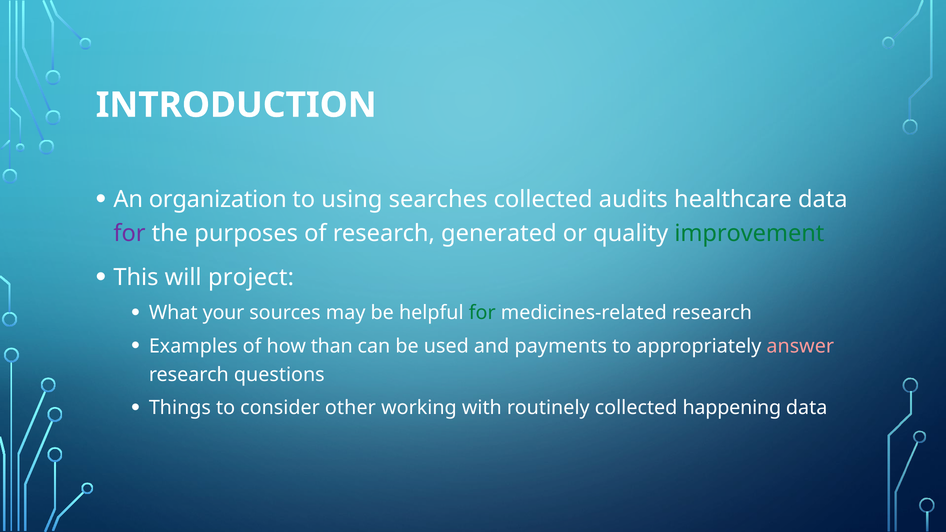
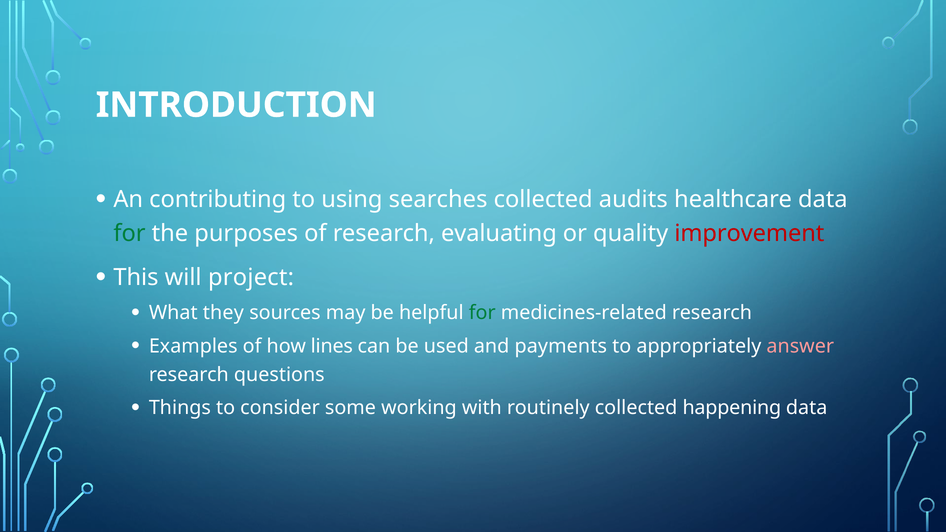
organization: organization -> contributing (218, 200)
for colour: purple -> green (129, 234)
generated: generated -> evaluating (499, 234)
improvement colour: green -> red (749, 234)
your: your -> they (223, 313)
than: than -> lines (332, 346)
other: other -> some (350, 408)
